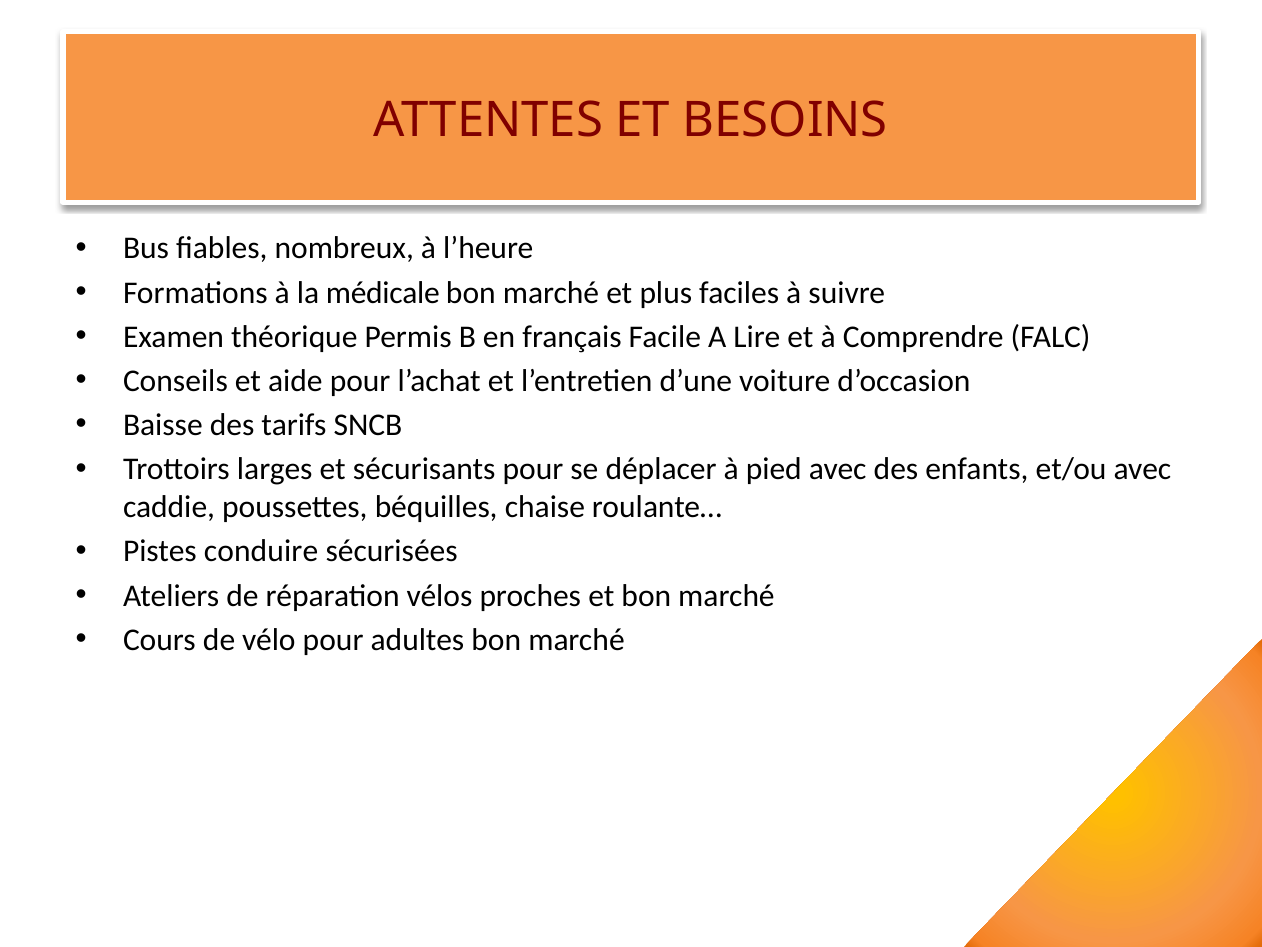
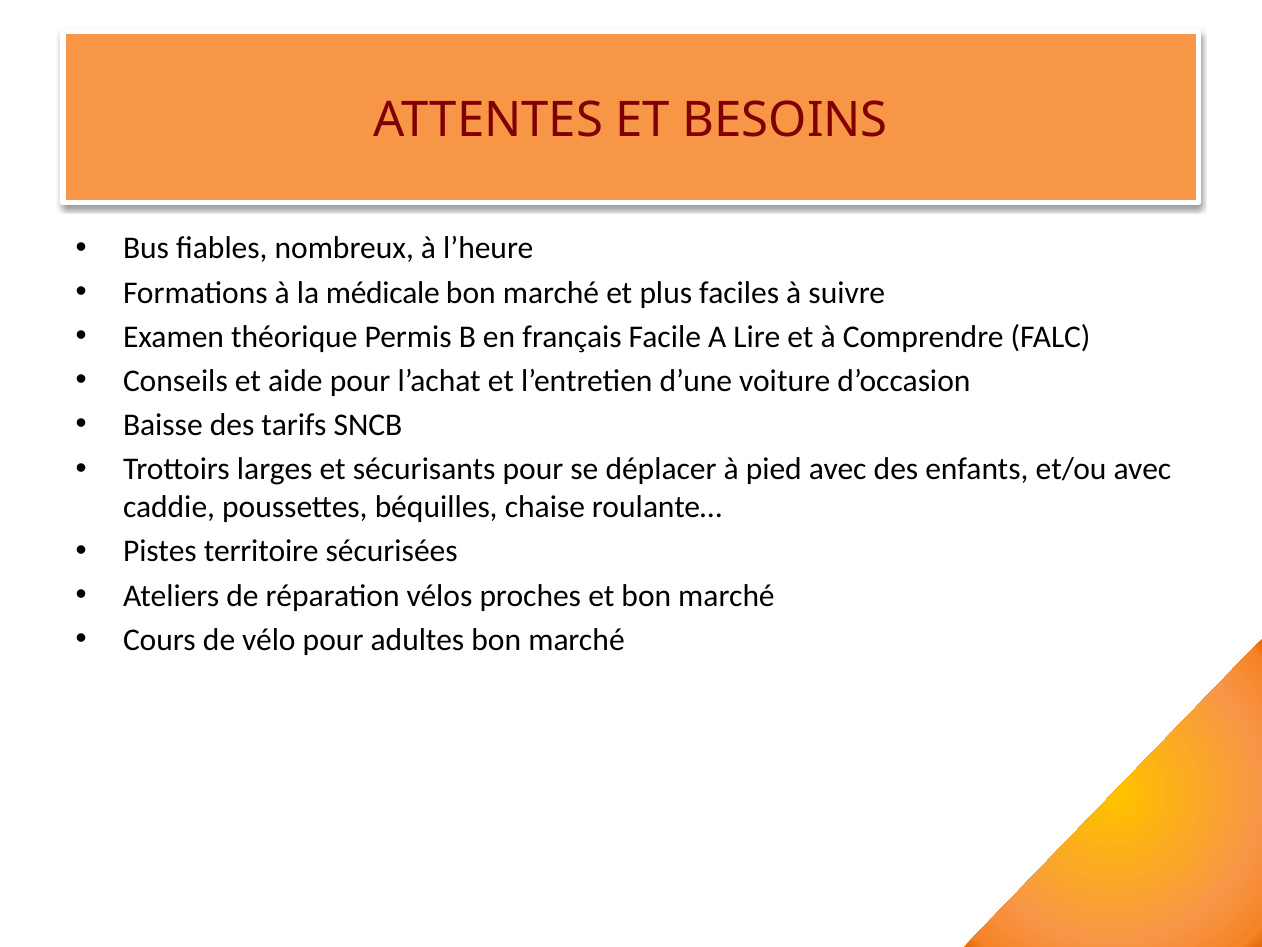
conduire: conduire -> territoire (261, 551)
